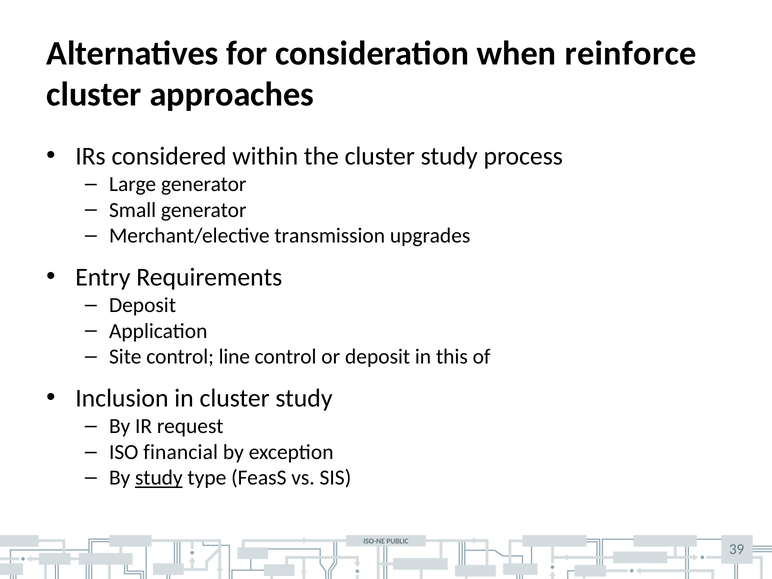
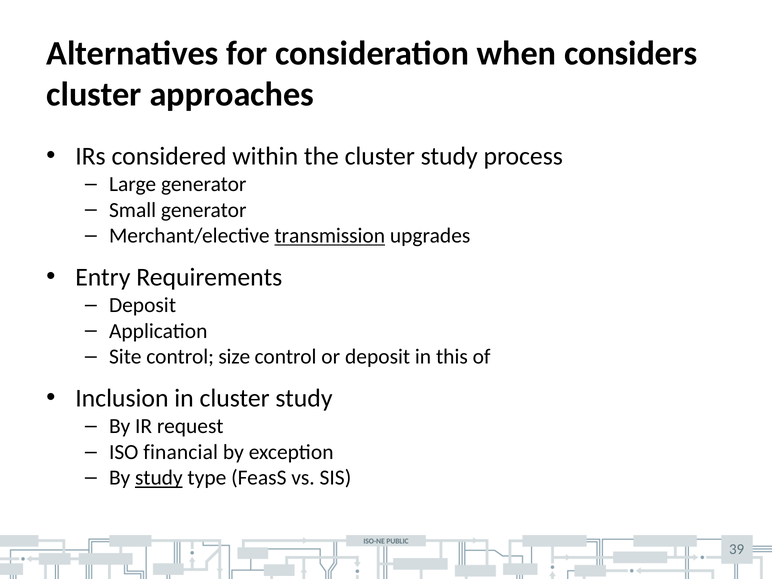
reinforce: reinforce -> considers (631, 53)
transmission underline: none -> present (330, 236)
line: line -> size (234, 357)
